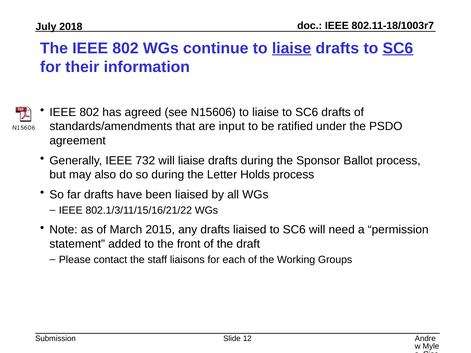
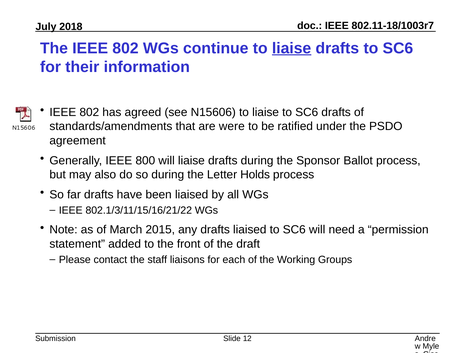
SC6 underline: present -> none (398, 48)
input: input -> were (232, 126)
732: 732 -> 800 (145, 161)
